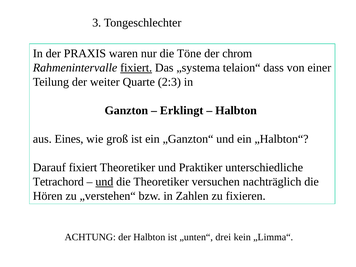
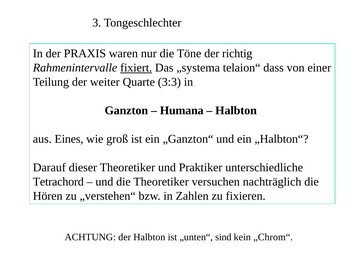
chrom: chrom -> richtig (237, 54)
2:3: 2:3 -> 3:3 (169, 82)
Erklingt: Erklingt -> Humana (182, 110)
Darauf fixiert: fixiert -> dieser (83, 167)
und underline: present -> none (104, 182)
drei: drei -> sind (223, 237)
„Limma“: „Limma“ -> „Chrom“ (273, 237)
